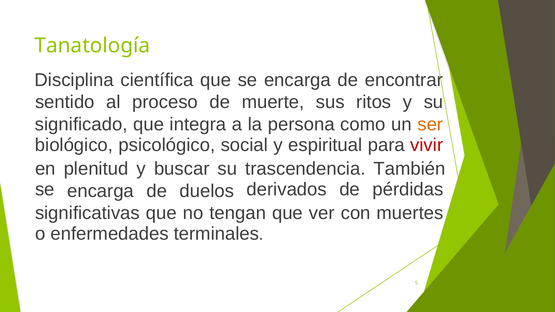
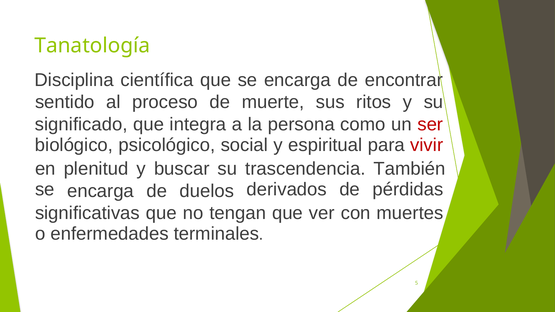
ser colour: orange -> red (430, 124)
